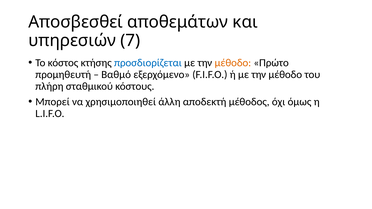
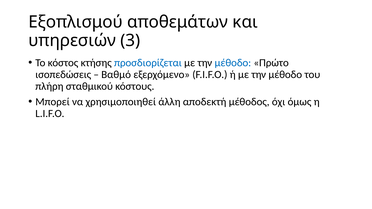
Αποσβεσθεί: Αποσβεσθεί -> Εξοπλισμού (76, 22)
7: 7 -> 3 (130, 40)
μέθοδο colour: orange -> blue (233, 63)
προμηθευτή: προμηθευτή -> ισοπεδώσεις (63, 75)
